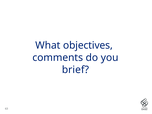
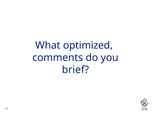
objectives: objectives -> optimized (88, 45)
